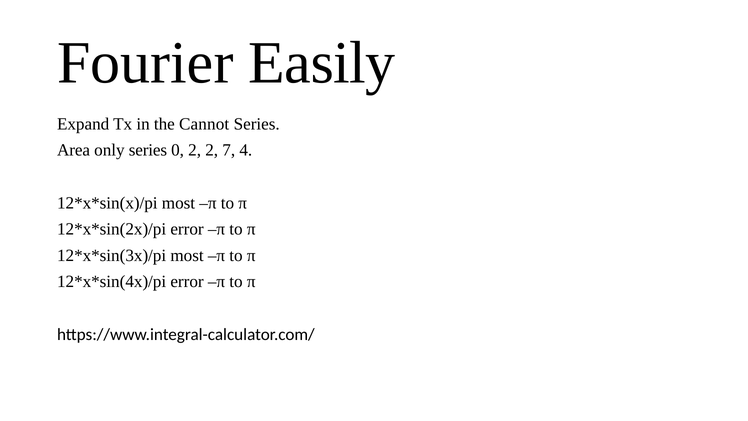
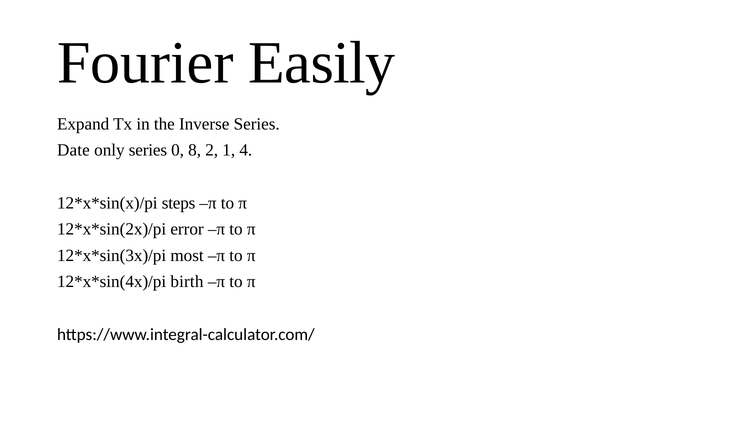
Cannot: Cannot -> Inverse (204, 124)
Area: Area -> Date (73, 150)
0 2: 2 -> 8 (195, 150)
7: 7 -> 1 (229, 150)
most: most -> steps (179, 203)
error: error -> birth (187, 282)
